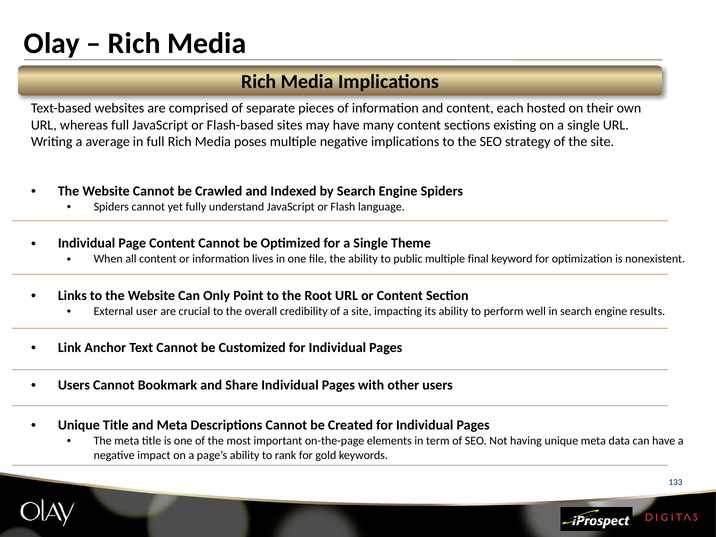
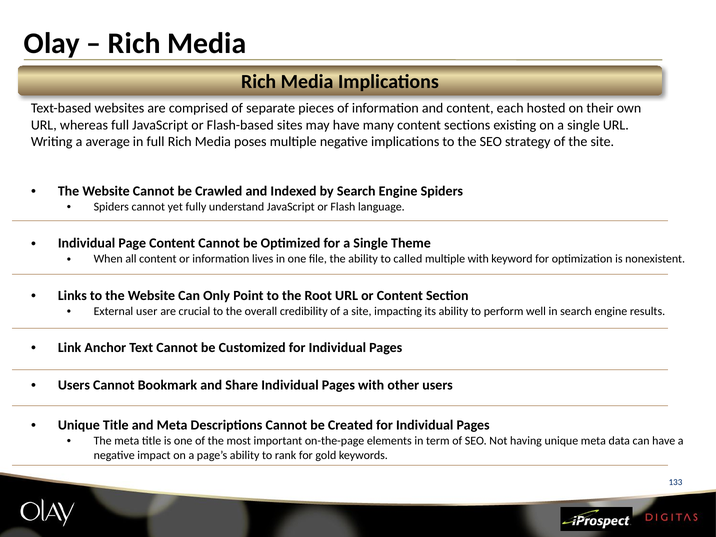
public: public -> called (408, 259)
multiple final: final -> with (478, 259)
